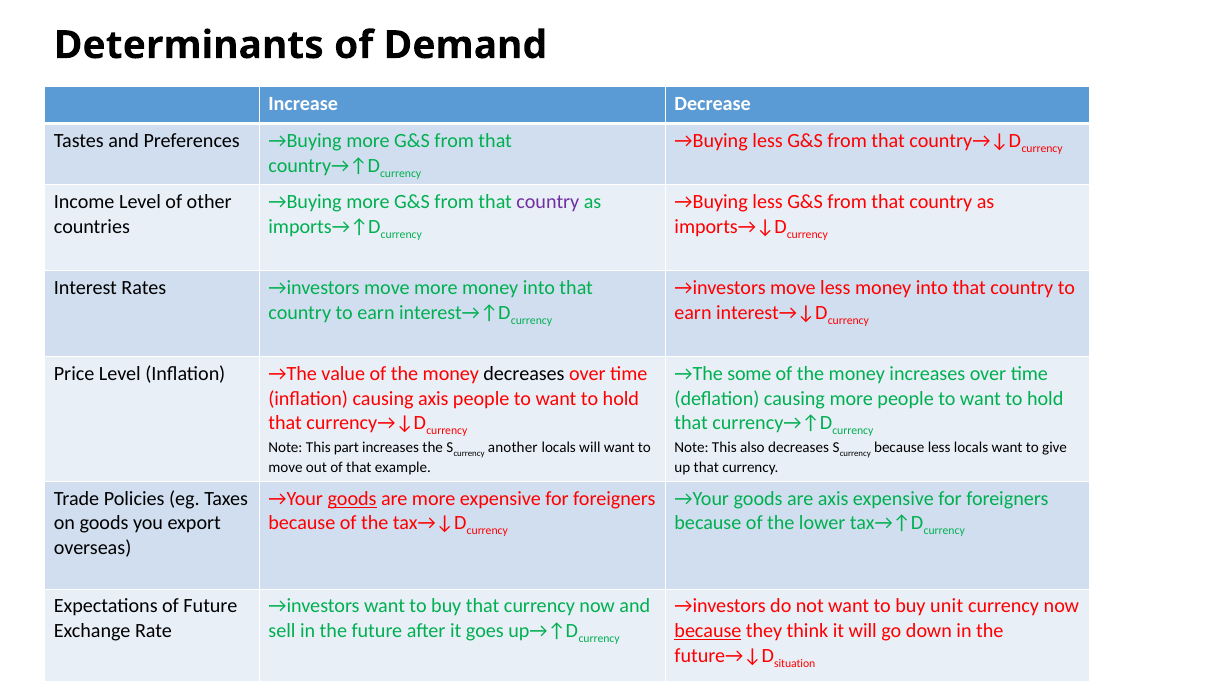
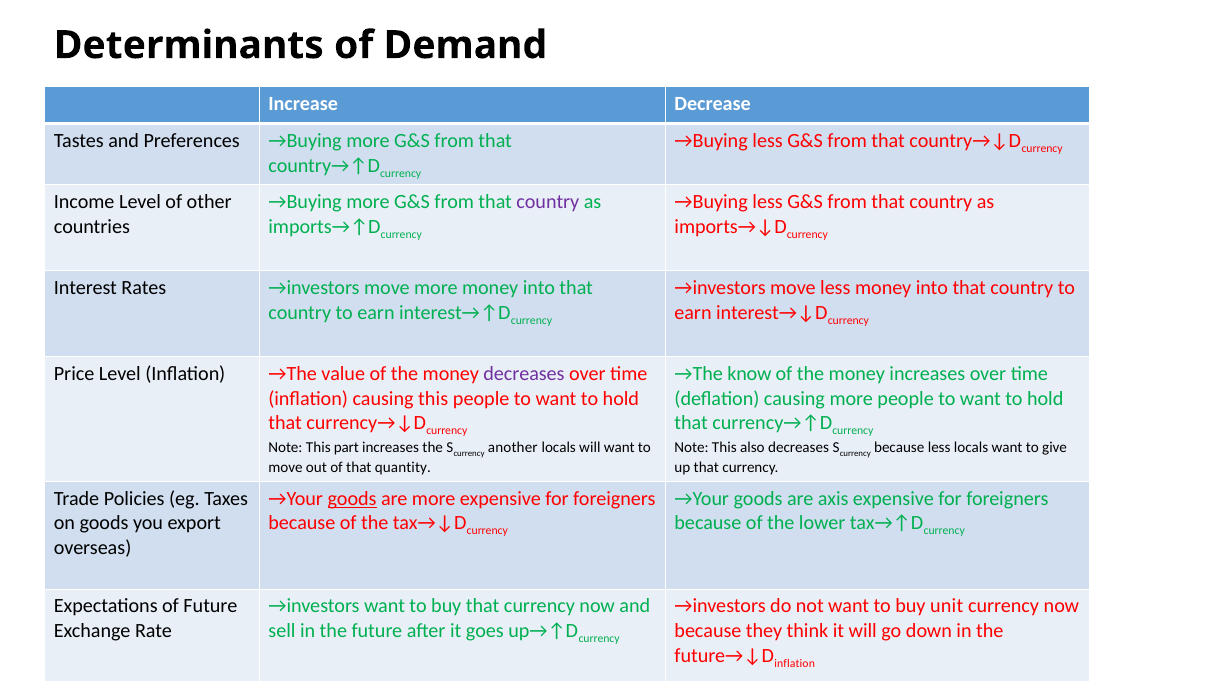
decreases colour: black -> purple (524, 374)
some: some -> know (749, 374)
causing axis: axis -> this (433, 398)
example: example -> quantity (403, 468)
because underline: present -> none (708, 631)
situation: situation -> inflation (795, 664)
